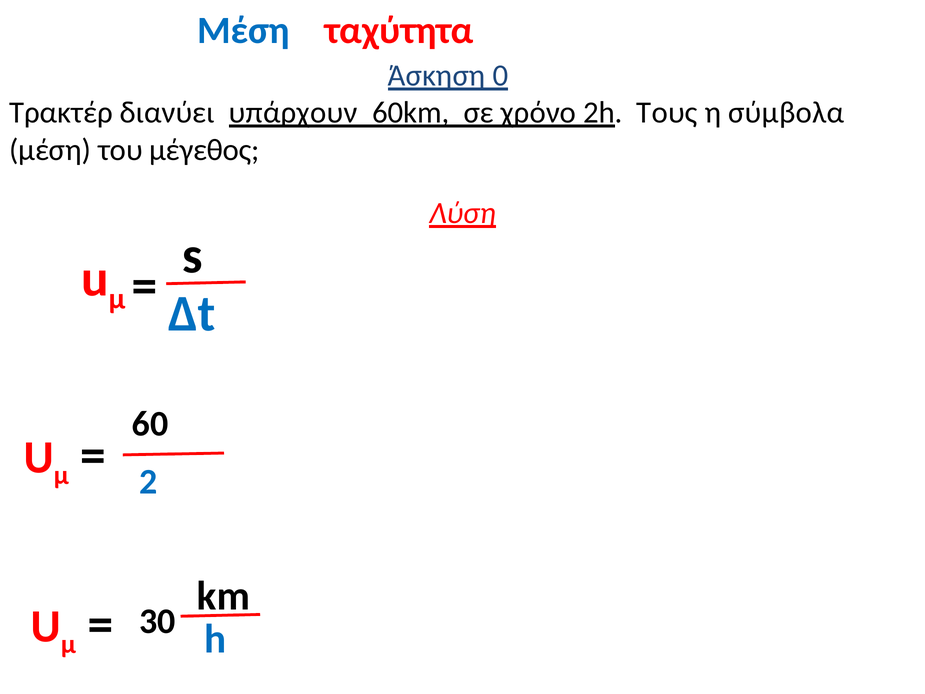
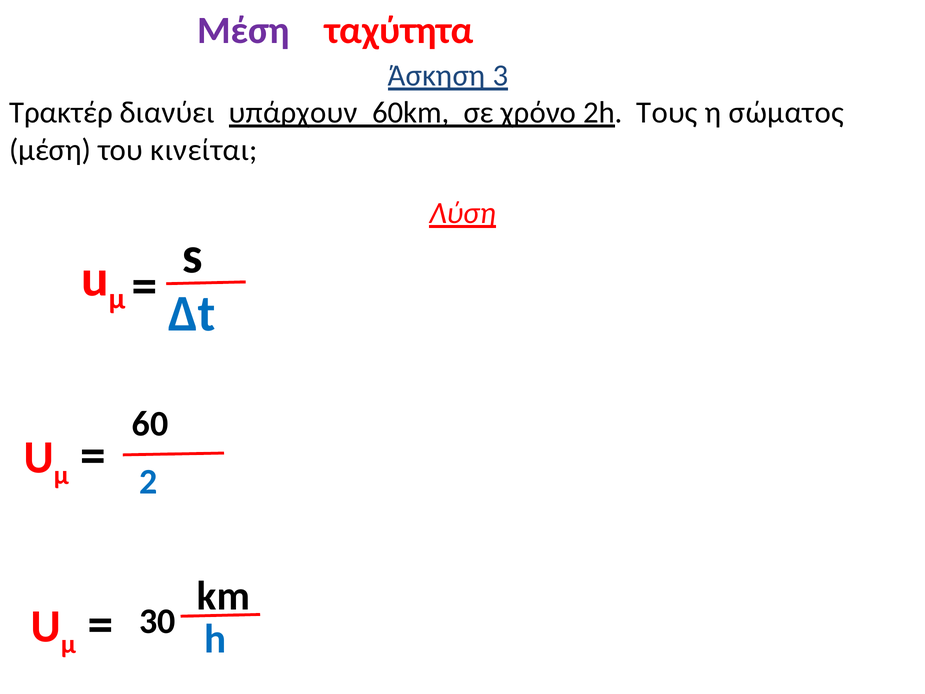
Μέση colour: blue -> purple (243, 30)
0: 0 -> 3 (500, 76)
σύμβολα: σύμβολα -> σώματος (786, 113)
μέγεθος: μέγεθος -> κινείται (204, 150)
